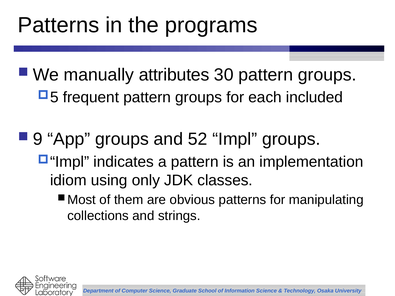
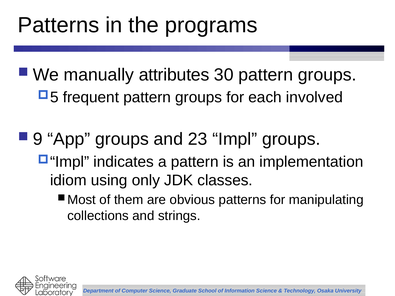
included: included -> involved (314, 97)
52: 52 -> 23 (198, 139)
